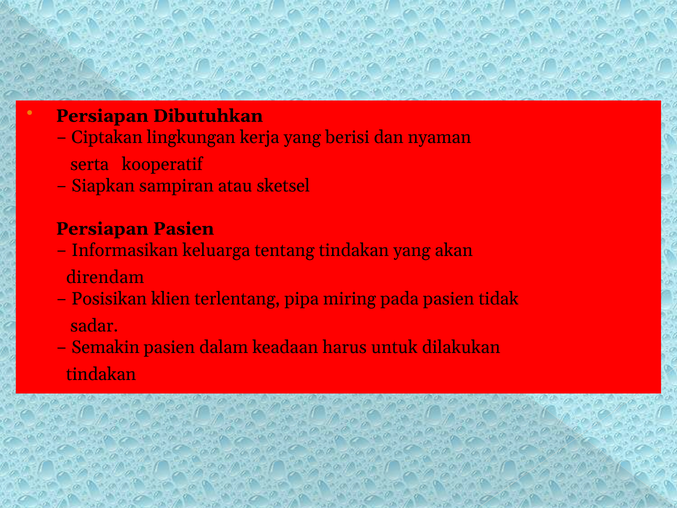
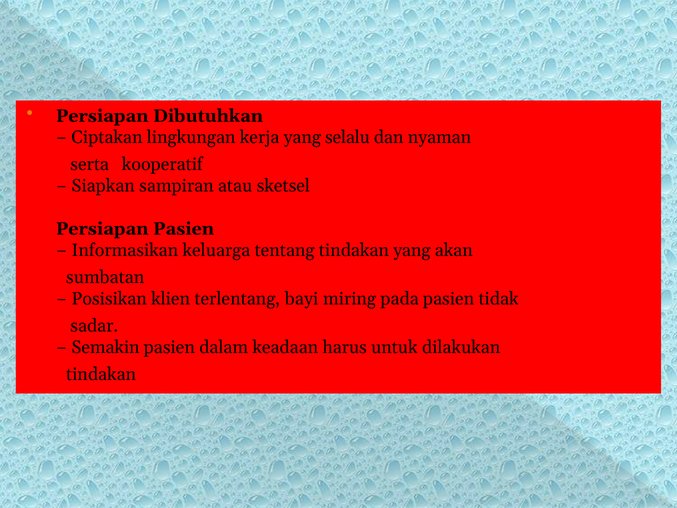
berisi: berisi -> selalu (348, 137)
direndam: direndam -> sumbatan (105, 277)
pipa: pipa -> bayi (302, 299)
